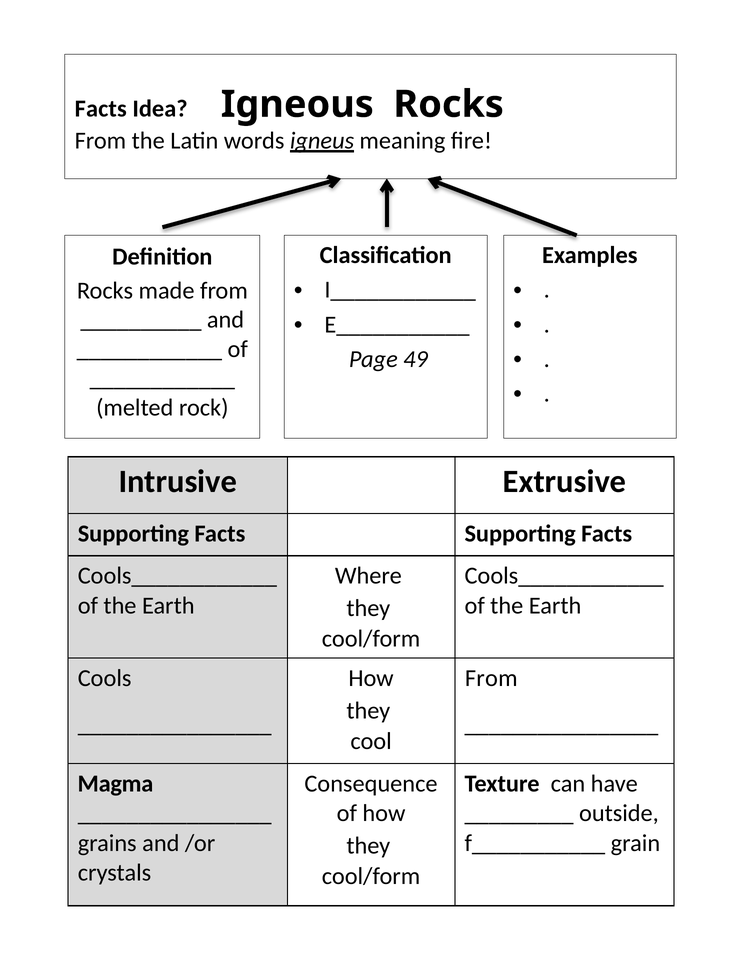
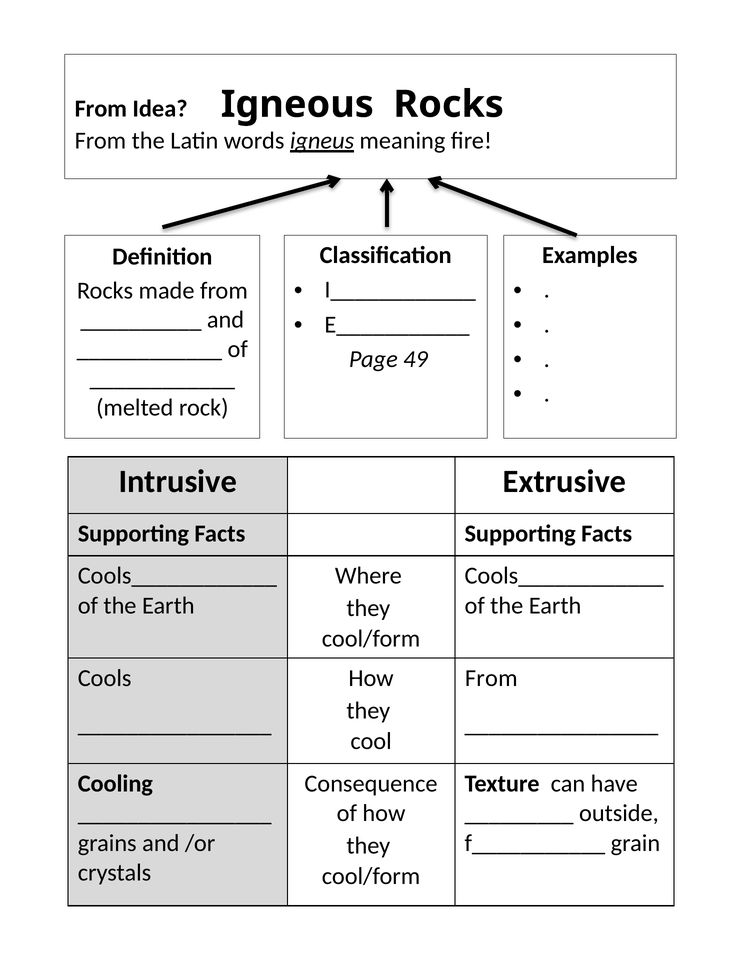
Facts: Facts -> From (101, 109)
Magma: Magma -> Cooling (115, 784)
